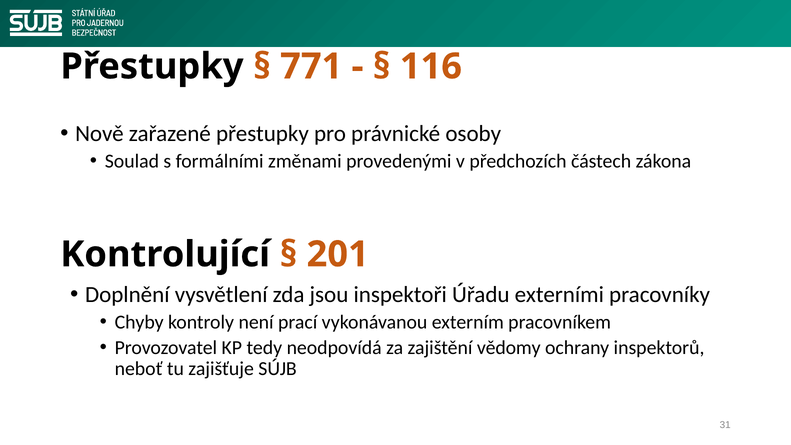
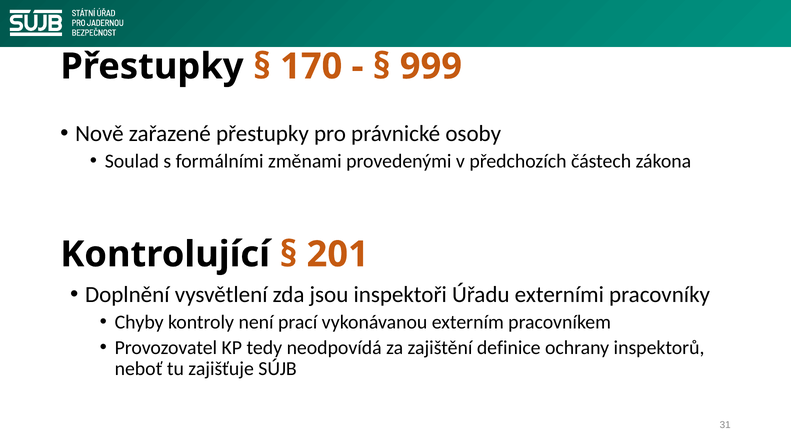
771: 771 -> 170 (311, 66)
116: 116 -> 999 (431, 66)
vědomy: vědomy -> definice (509, 347)
